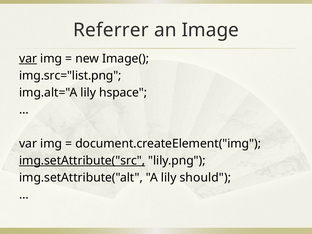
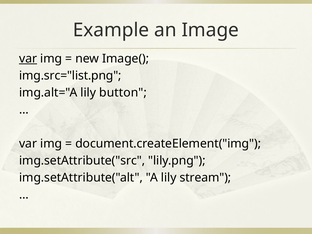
Referrer: Referrer -> Example (111, 30)
hspace: hspace -> button (123, 93)
img.setAttribute("src underline: present -> none (82, 161)
should: should -> stream (205, 178)
